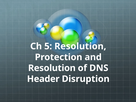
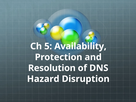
5 Resolution: Resolution -> Availability (80, 46)
Header: Header -> Hazard (43, 79)
